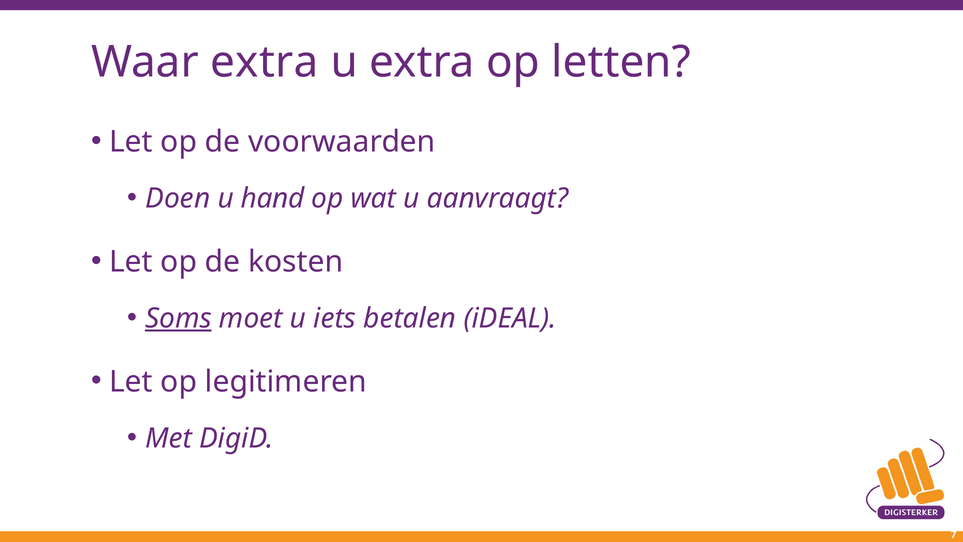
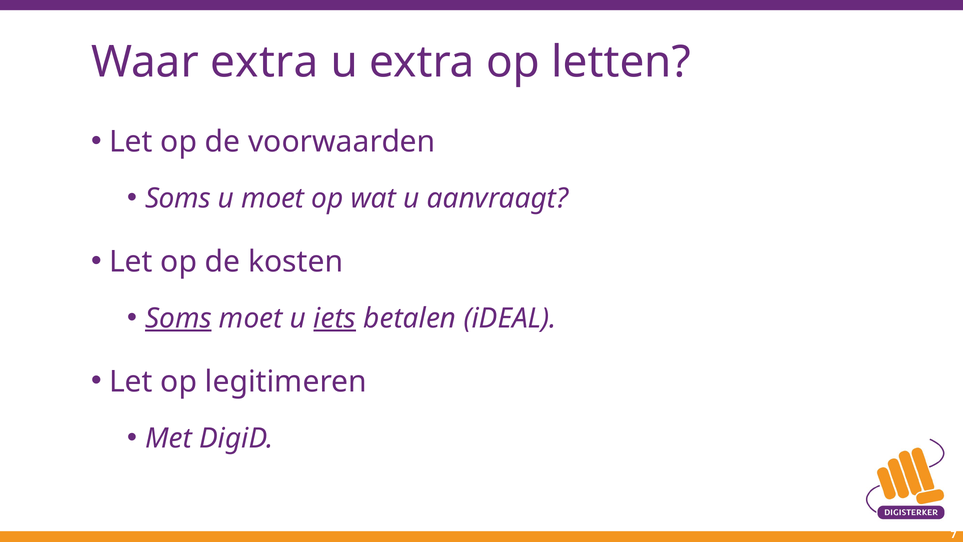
Doen: Doen -> Soms (178, 198)
u hand: hand -> moet (273, 198)
iets underline: none -> present (335, 318)
